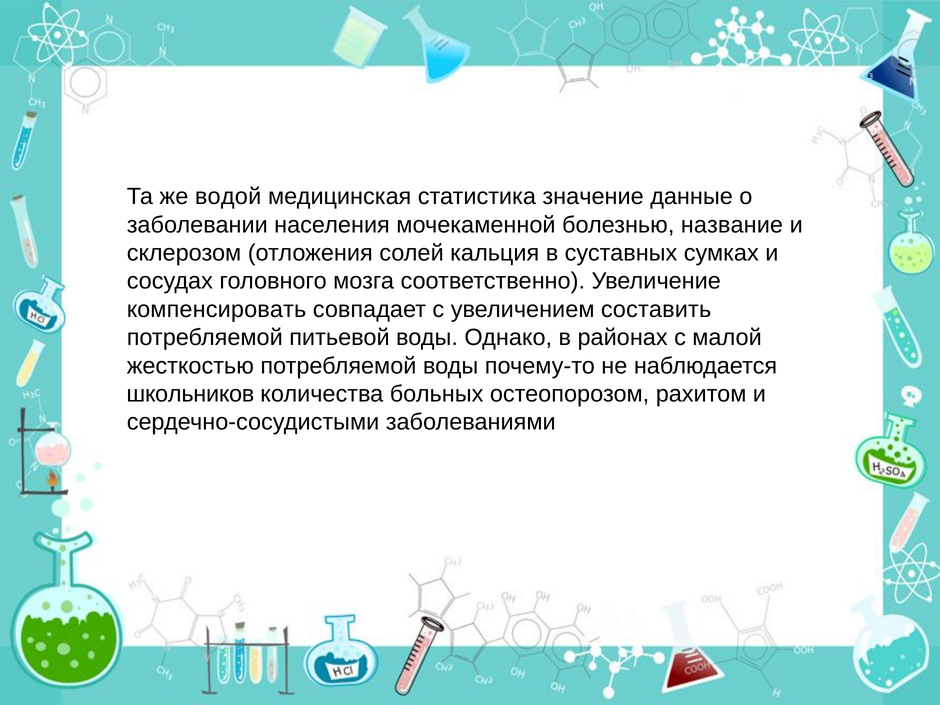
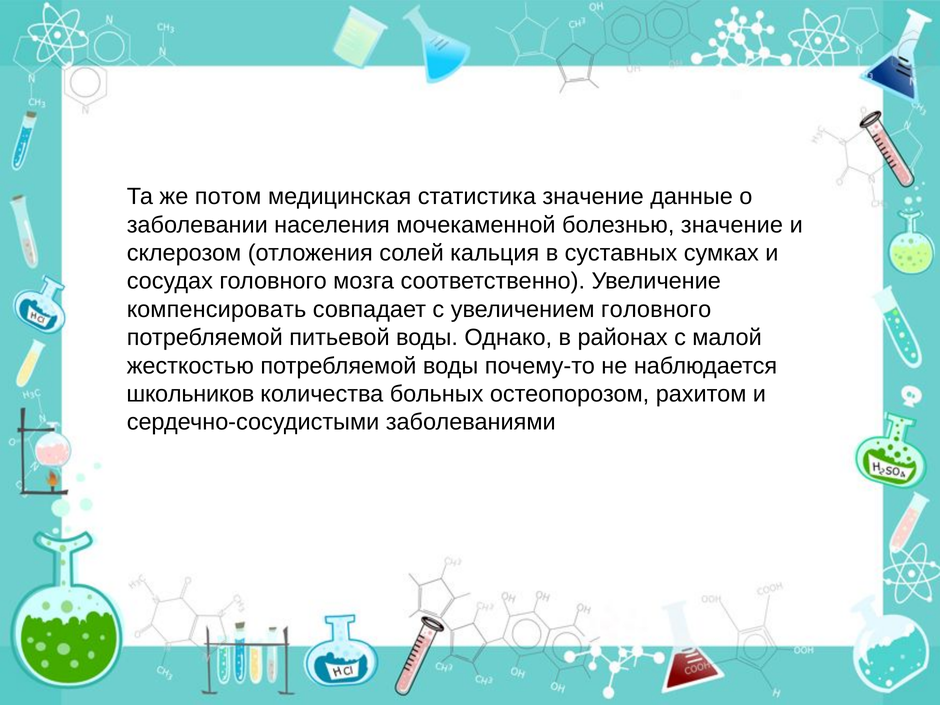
водой: водой -> потом (228, 197)
болезнью название: название -> значение (732, 225)
увеличением составить: составить -> головного (656, 309)
